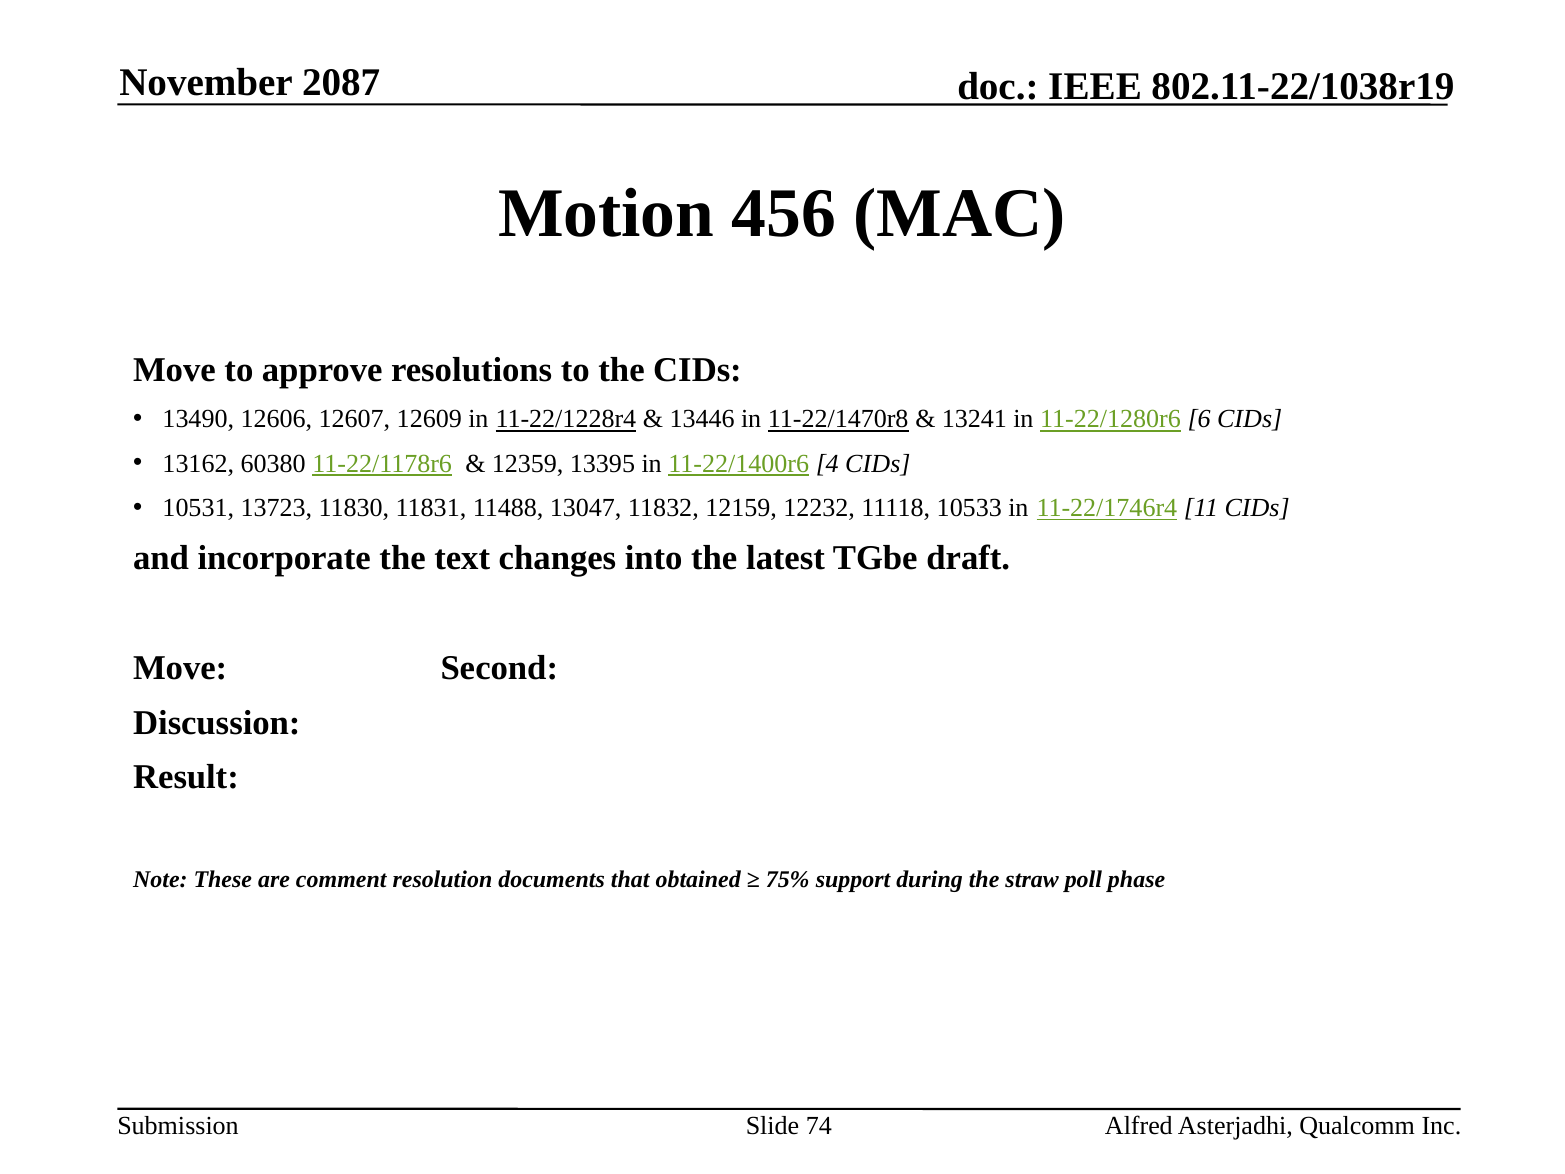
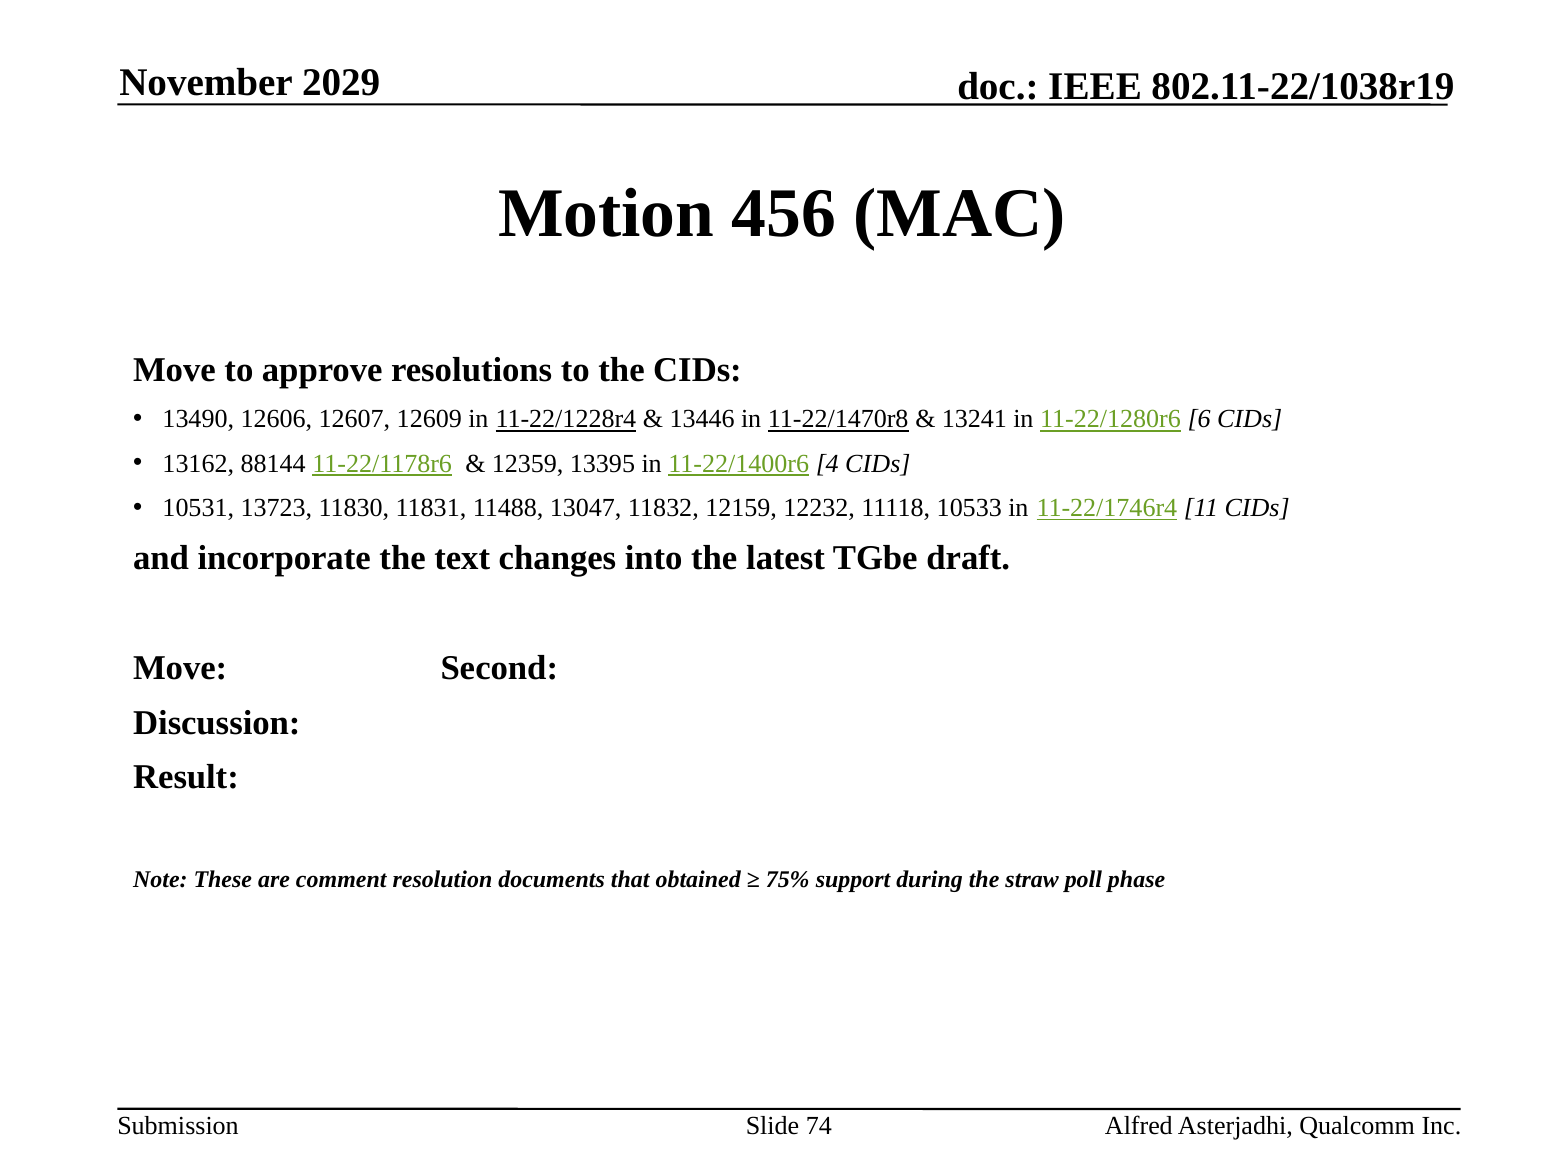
2087: 2087 -> 2029 (341, 83)
60380: 60380 -> 88144 (273, 464)
